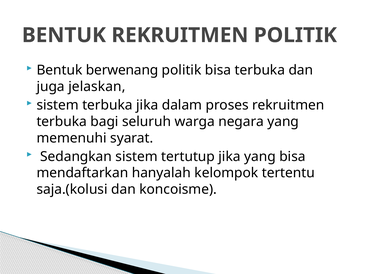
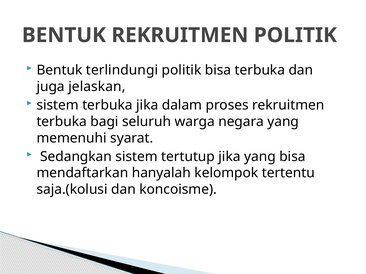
berwenang: berwenang -> terlindungi (122, 70)
